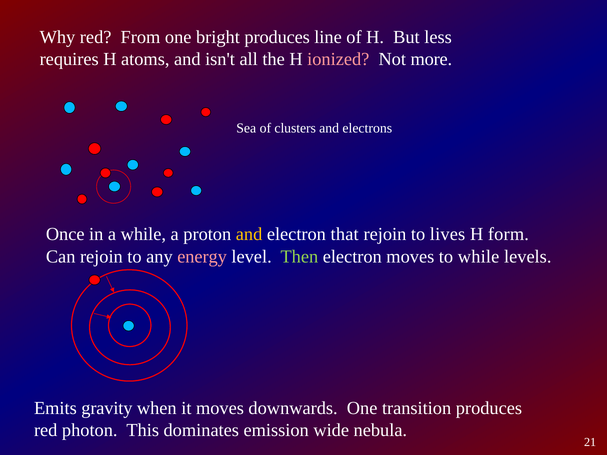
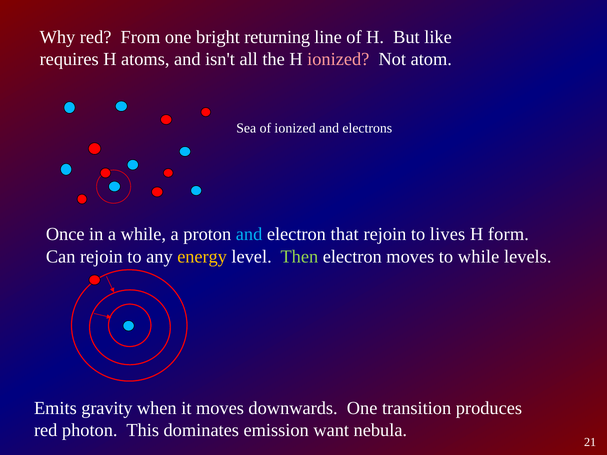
bright produces: produces -> returning (277, 37)
less: less -> like (438, 37)
more: more -> atom (431, 59)
of clusters: clusters -> ionized (295, 128)
and colour: yellow -> light blue (249, 235)
energy colour: pink -> yellow (202, 257)
wide: wide -> want (331, 431)
